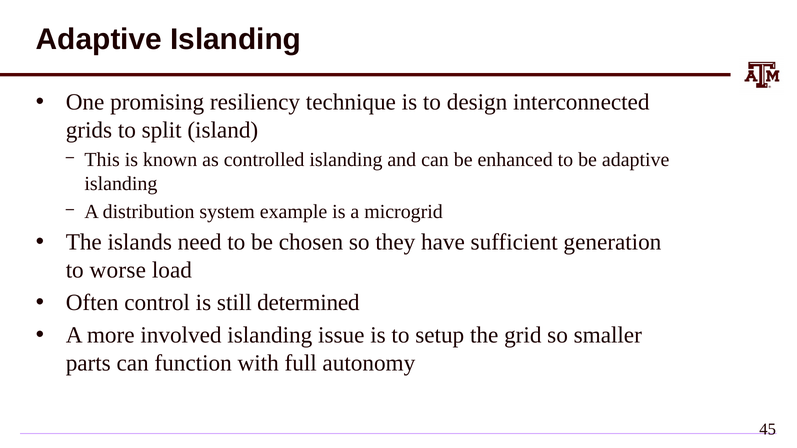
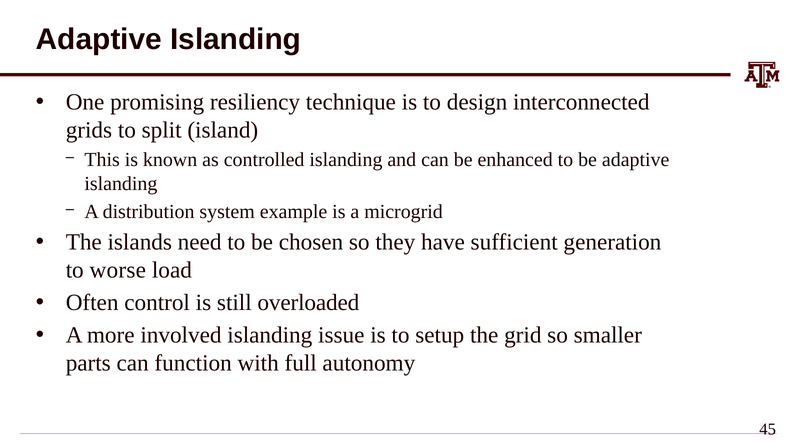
determined: determined -> overloaded (308, 303)
